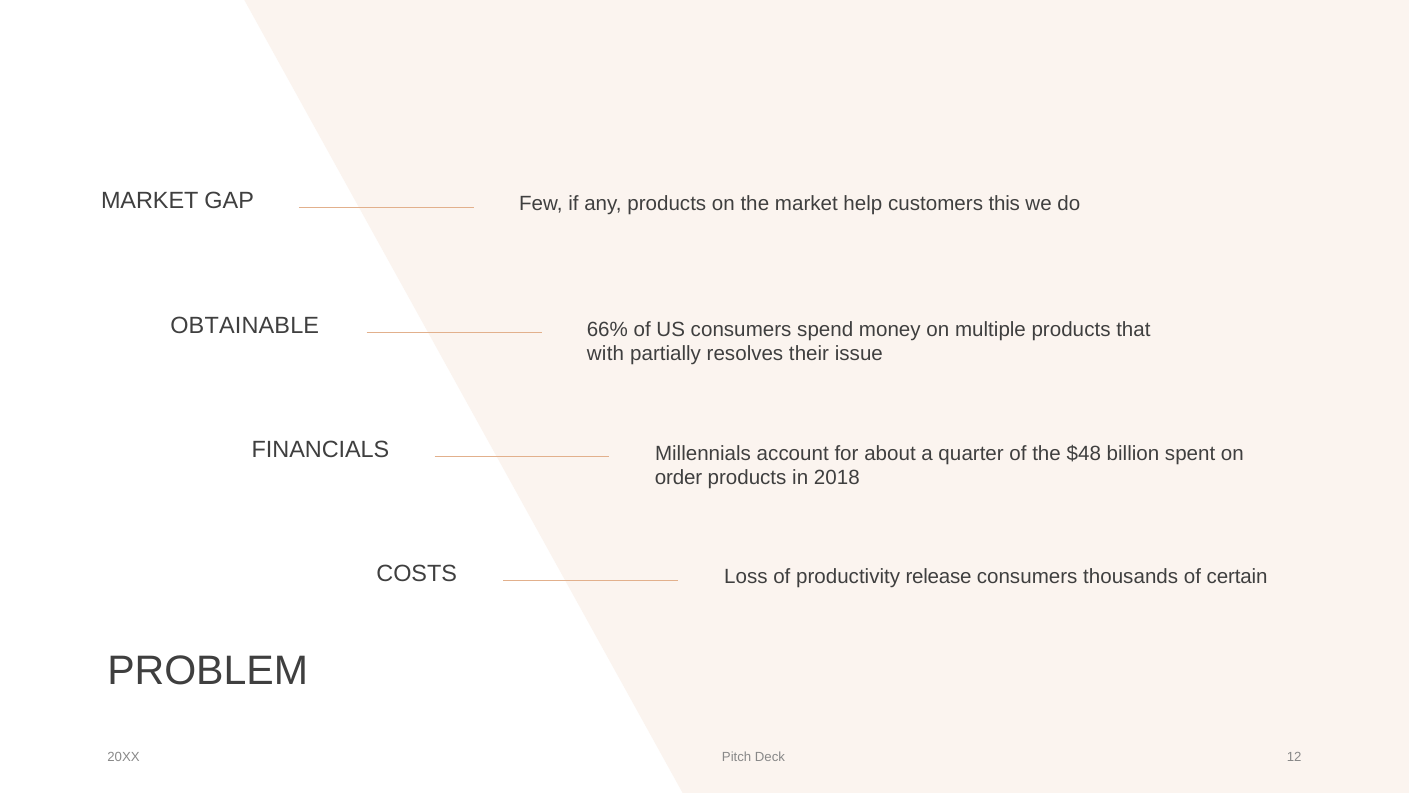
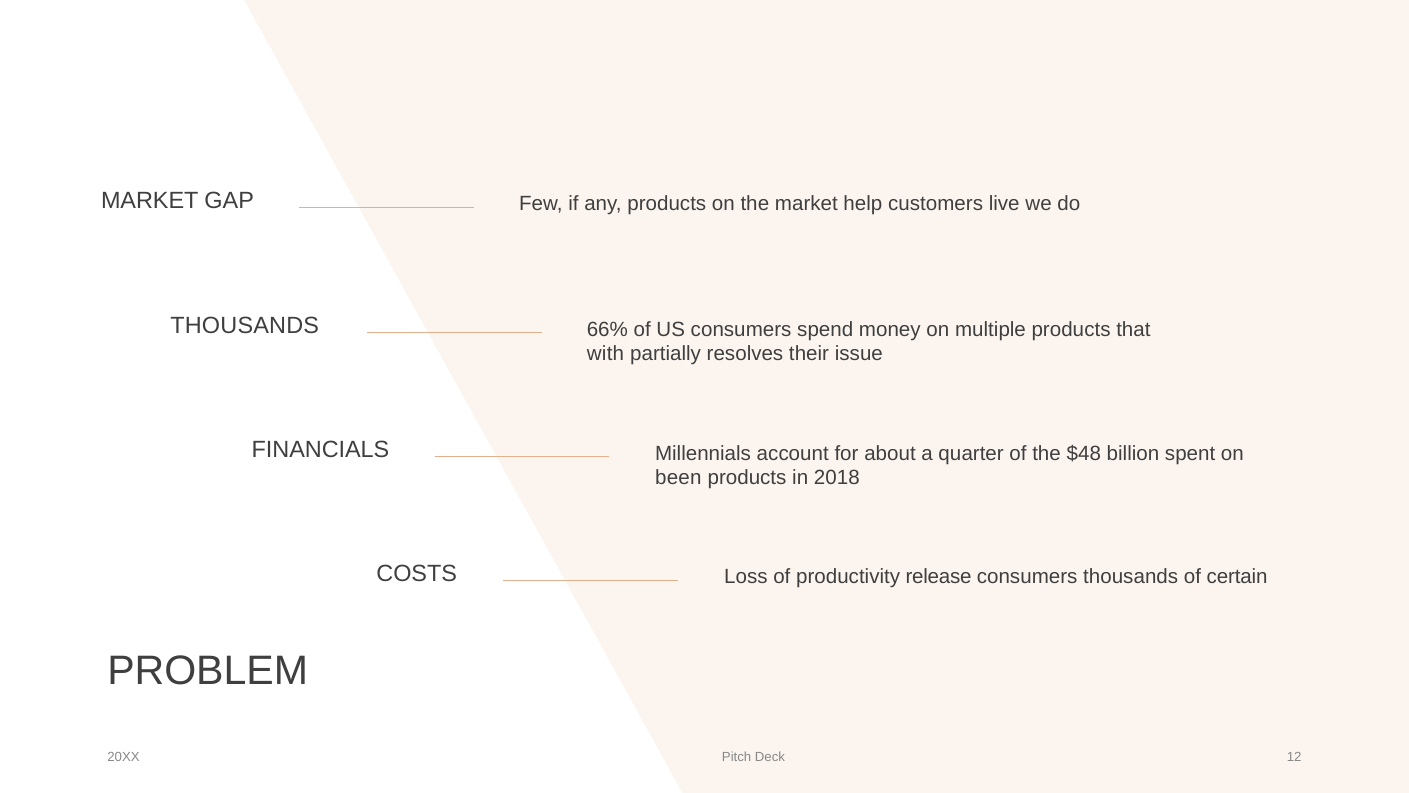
this: this -> live (1004, 203)
OBTAINABLE: OBTAINABLE -> THOUSANDS (245, 325)
order: order -> been (678, 478)
